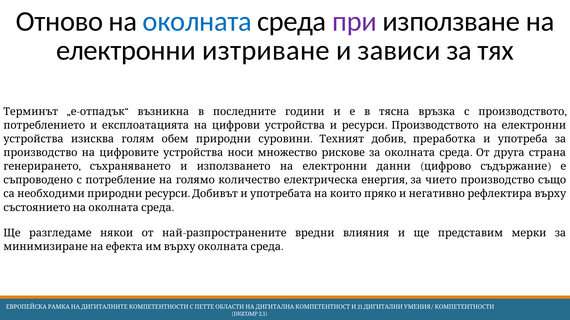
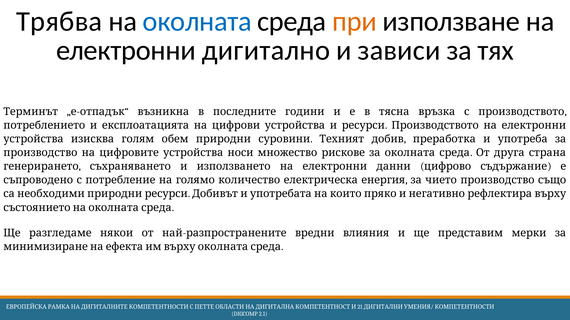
Отново: Отново -> Трябва (59, 21)
при colour: purple -> orange (354, 21)
изтриване: изтриване -> дигитално (266, 50)
